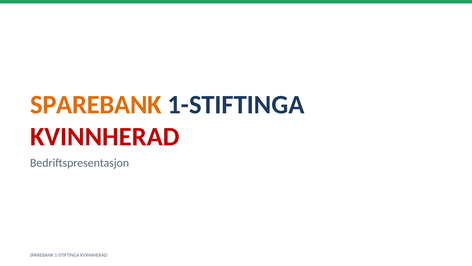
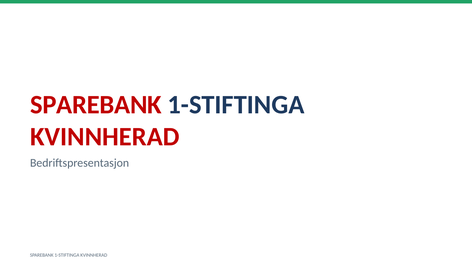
SPAREBANK colour: orange -> red (96, 105)
